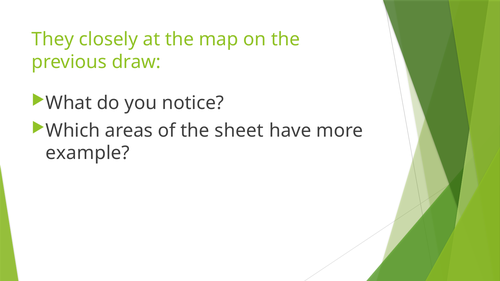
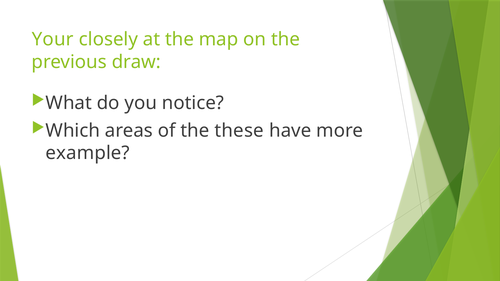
They: They -> Your (53, 39)
sheet: sheet -> these (239, 131)
